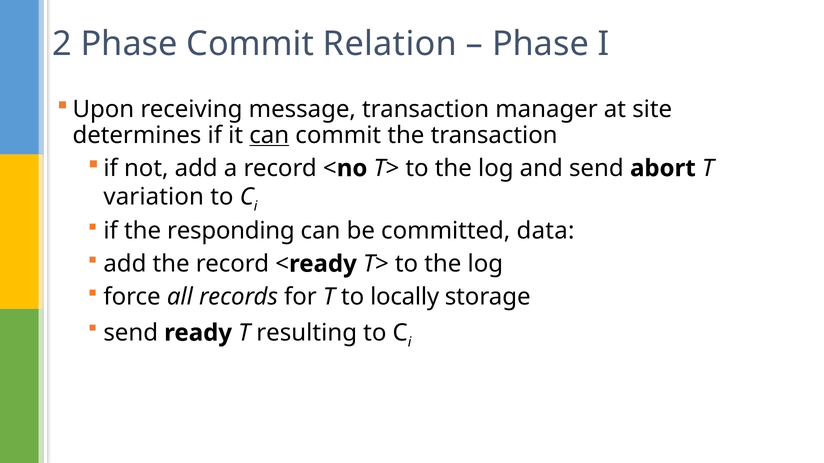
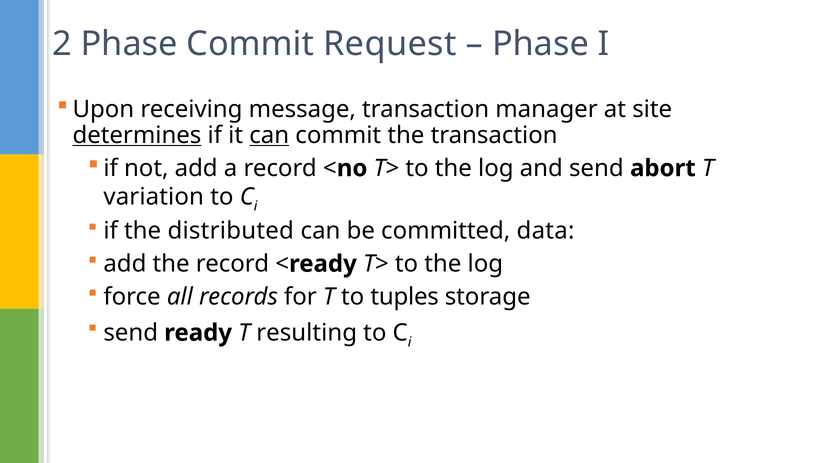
Relation: Relation -> Request (390, 44)
determines underline: none -> present (137, 135)
responding: responding -> distributed (231, 231)
locally: locally -> tuples (405, 297)
